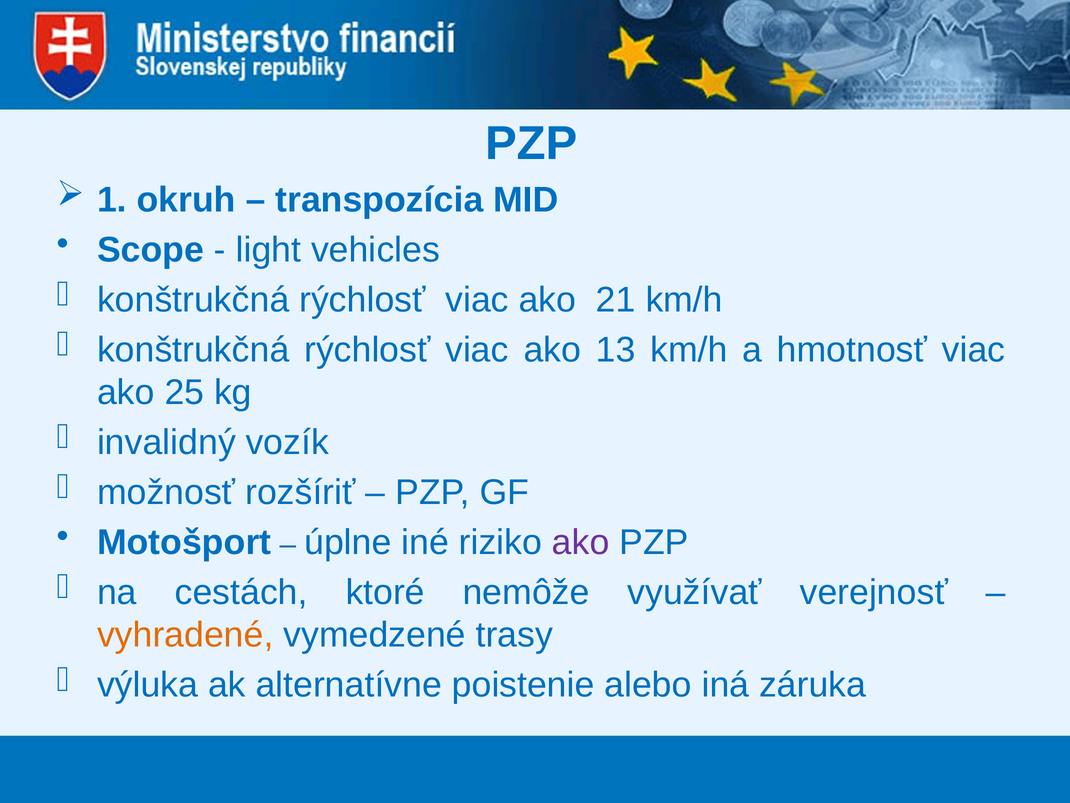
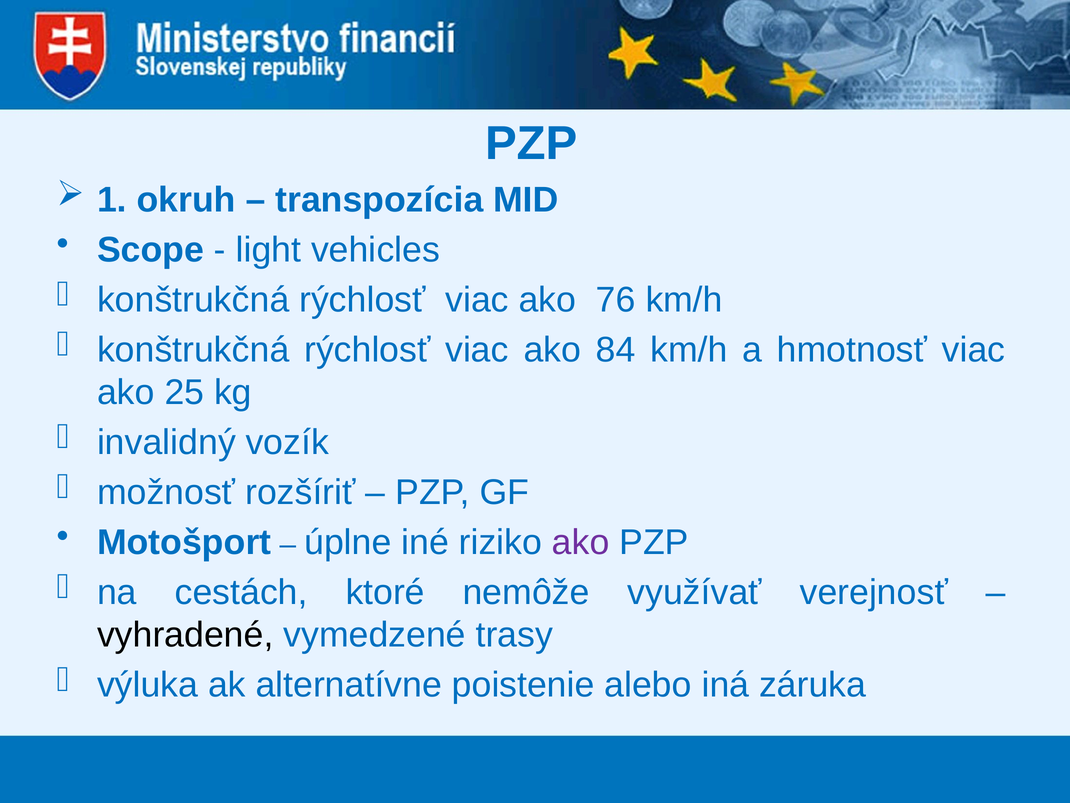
21: 21 -> 76 (616, 300)
13: 13 -> 84 (616, 350)
vyhradené colour: orange -> black (185, 635)
